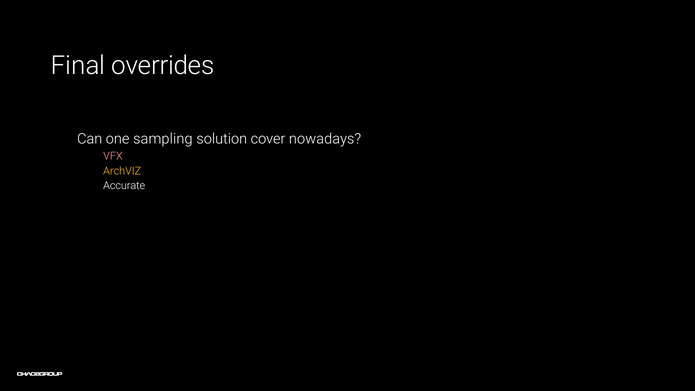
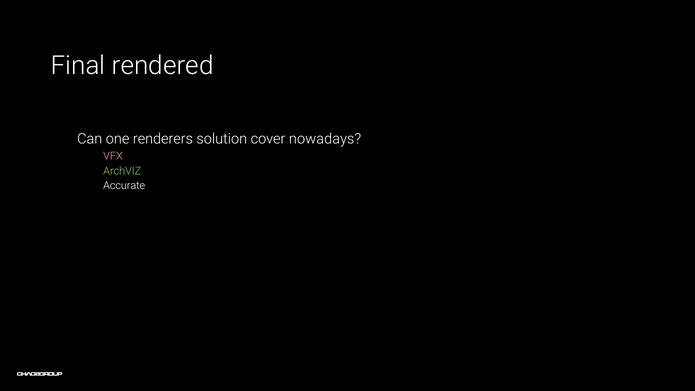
overrides: overrides -> rendered (163, 65)
sampling: sampling -> renderers (163, 139)
ArchVIZ colour: yellow -> light green (122, 171)
